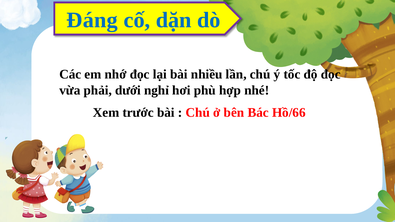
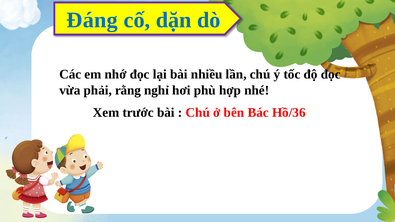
dưới: dưới -> rằng (128, 90)
Hồ/66: Hồ/66 -> Hồ/36 (289, 113)
